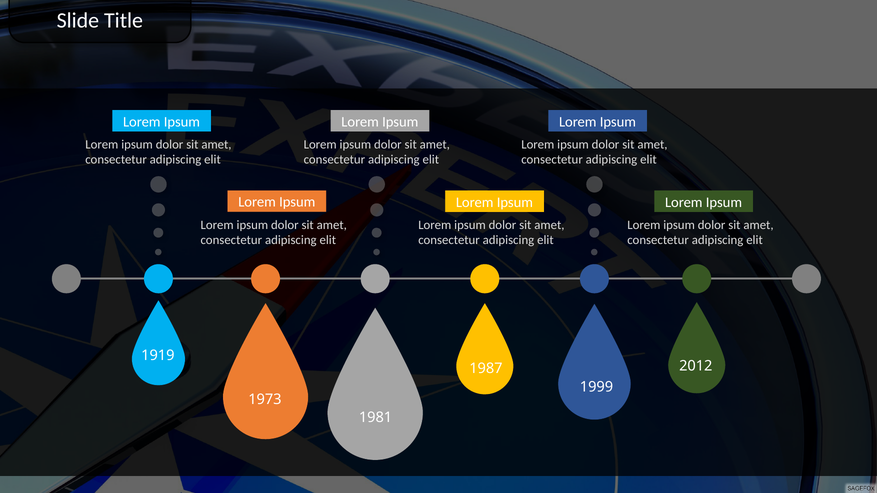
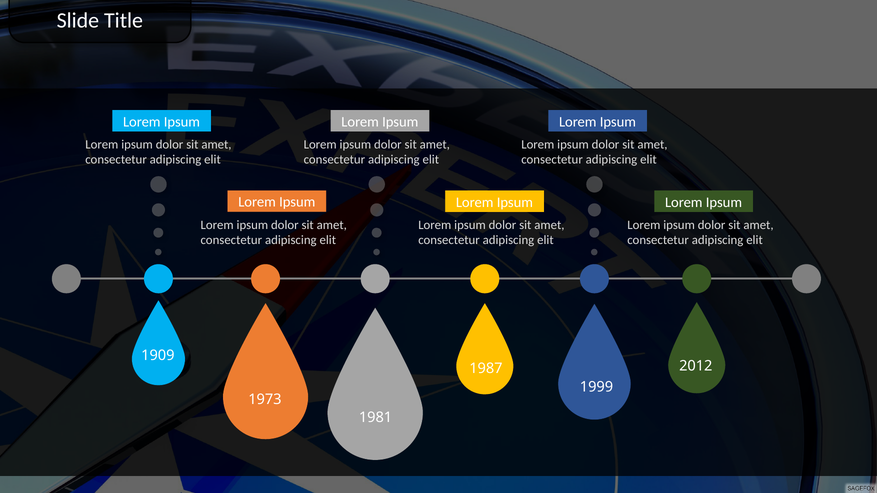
1919: 1919 -> 1909 (158, 356)
